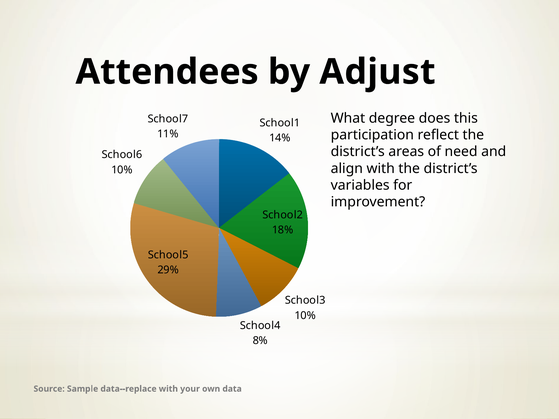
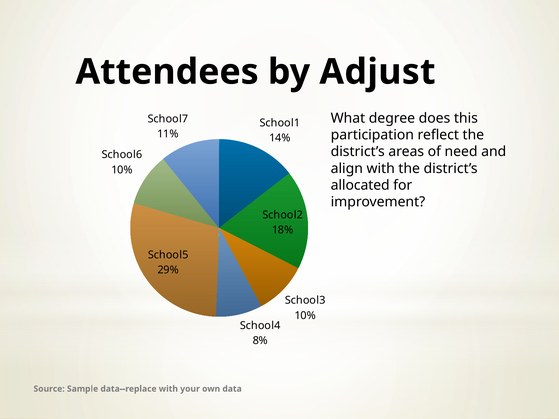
variables: variables -> allocated (360, 185)
